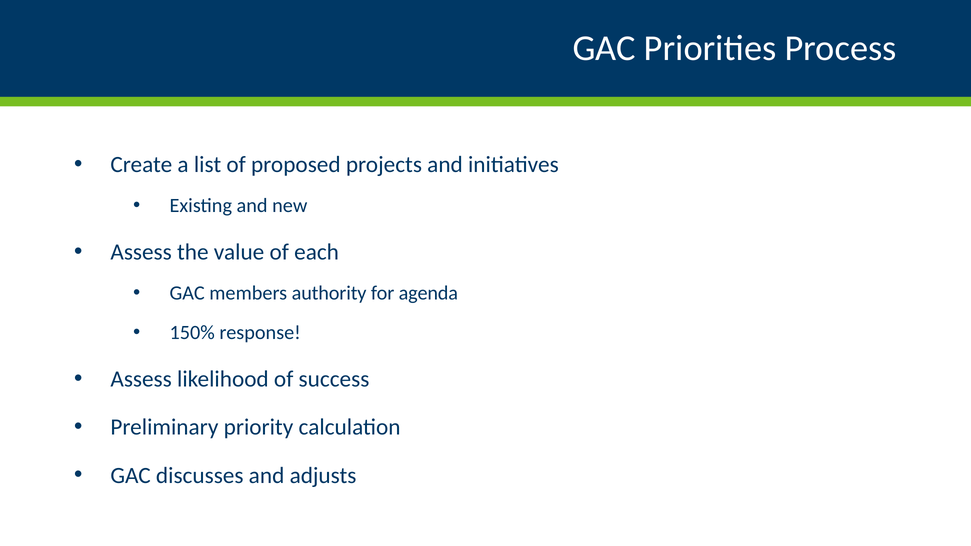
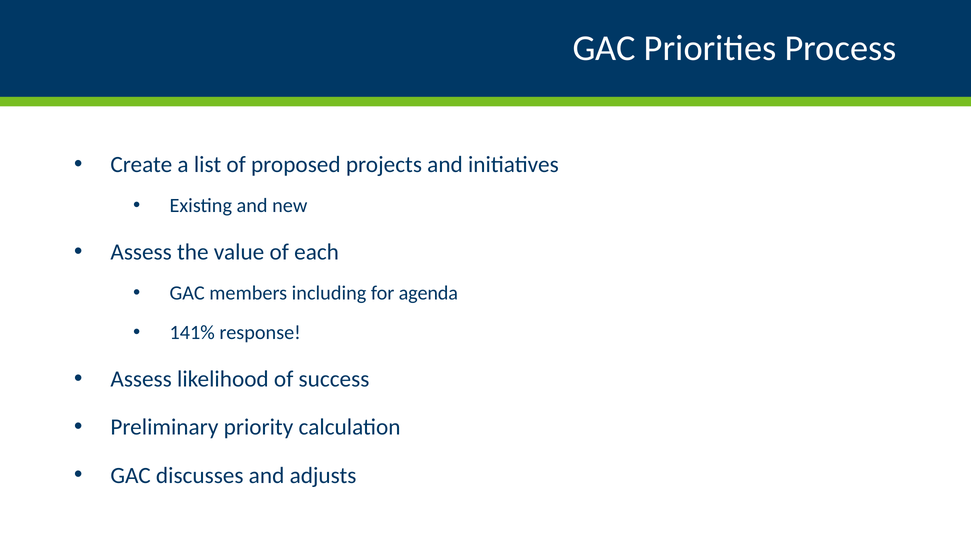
authority: authority -> including (329, 293)
150%: 150% -> 141% (192, 333)
